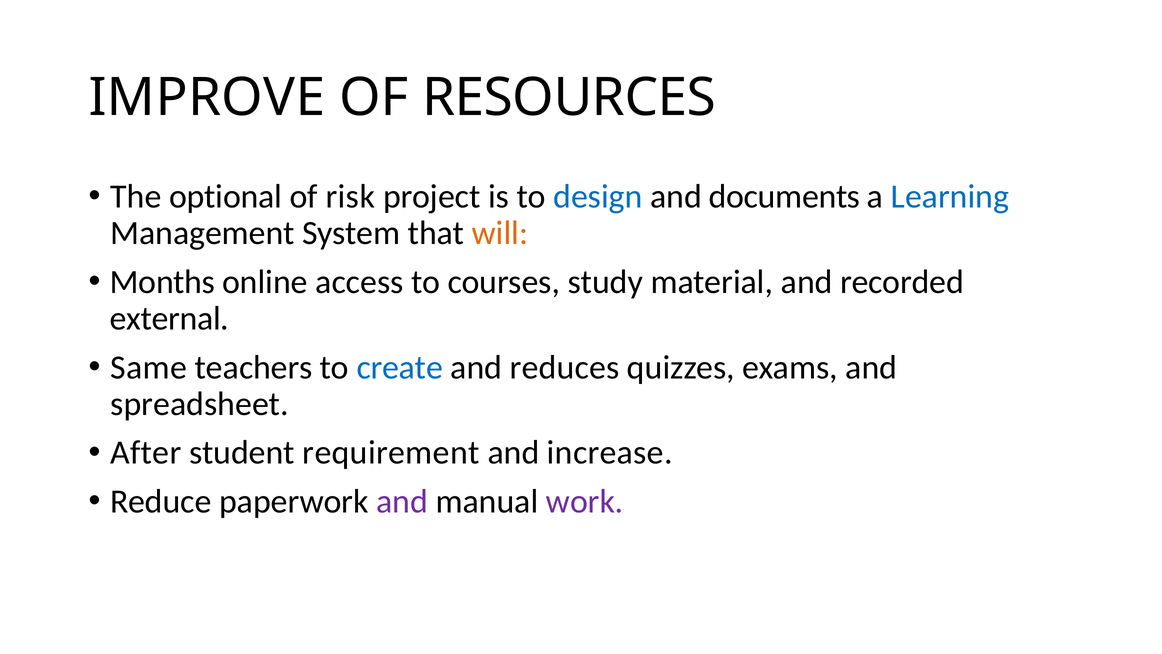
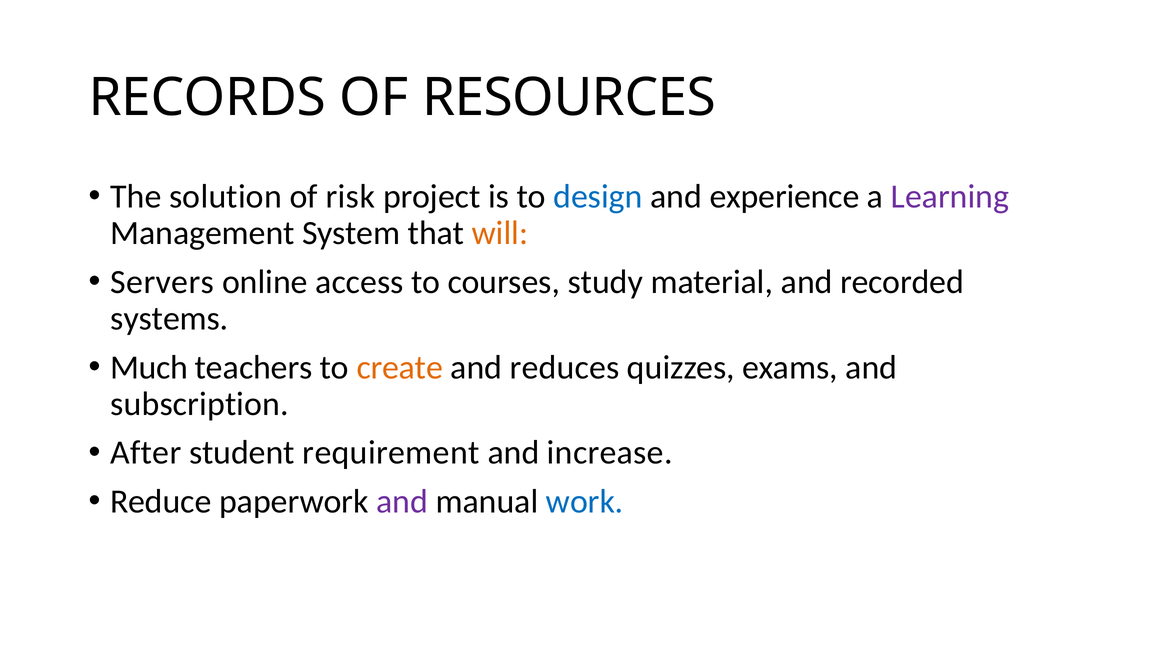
IMPROVE: IMPROVE -> RECORDS (207, 98)
optional: optional -> solution (225, 196)
documents: documents -> experience (785, 196)
Learning colour: blue -> purple (950, 196)
Months: Months -> Servers (162, 282)
external: external -> systems (169, 318)
Same: Same -> Much (149, 367)
create colour: blue -> orange (400, 367)
spreadsheet: spreadsheet -> subscription (200, 404)
work colour: purple -> blue (585, 501)
